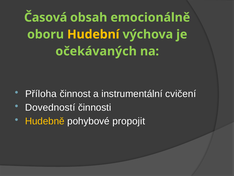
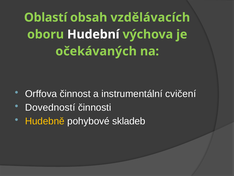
Časová: Časová -> Oblastí (46, 17)
emocionálně: emocionálně -> vzdělávacích (150, 17)
Hudební colour: yellow -> white (93, 34)
Příloha: Příloha -> Orffova (41, 94)
propojit: propojit -> skladeb (129, 121)
